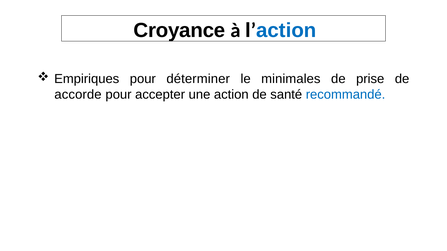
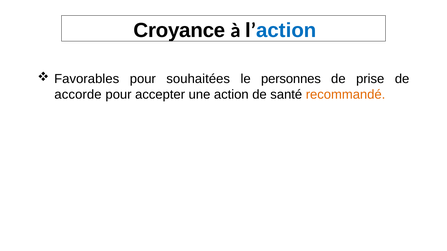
Empiriques: Empiriques -> Favorables (87, 79)
déterminer: déterminer -> souhaitées (198, 79)
minimales: minimales -> personnes (291, 79)
recommandé colour: blue -> orange (346, 95)
